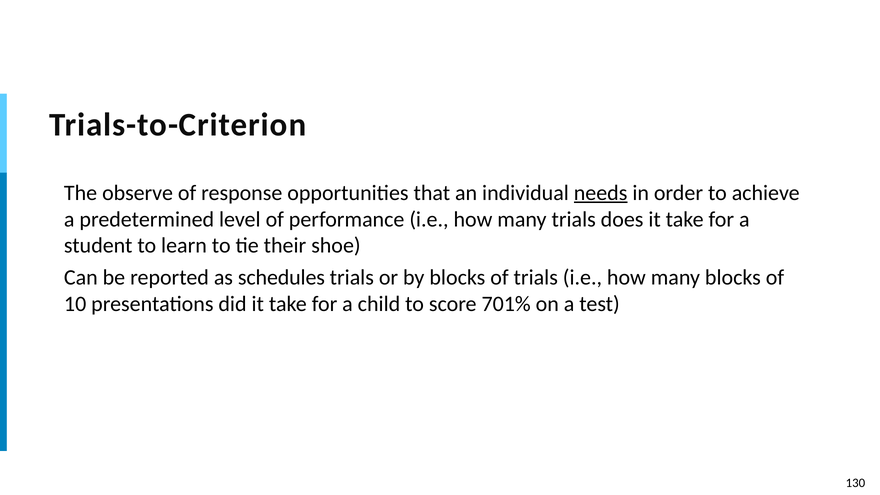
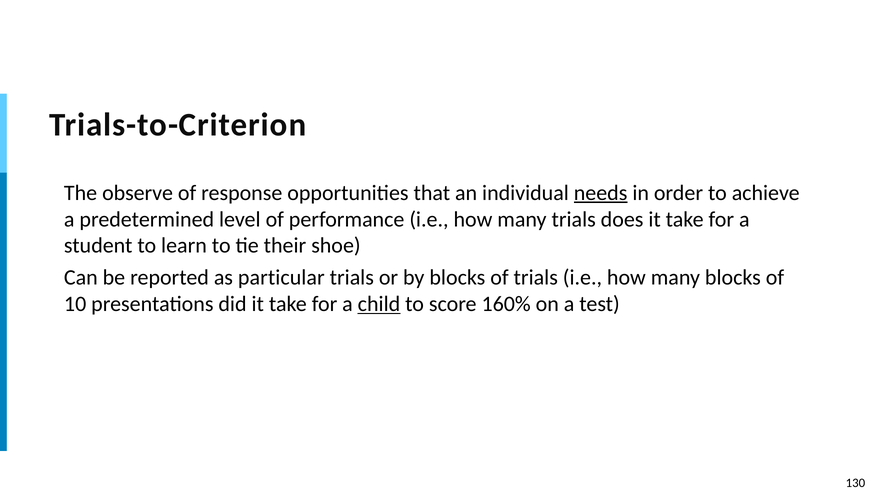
schedules: schedules -> particular (281, 278)
child underline: none -> present (379, 304)
701%: 701% -> 160% (506, 304)
